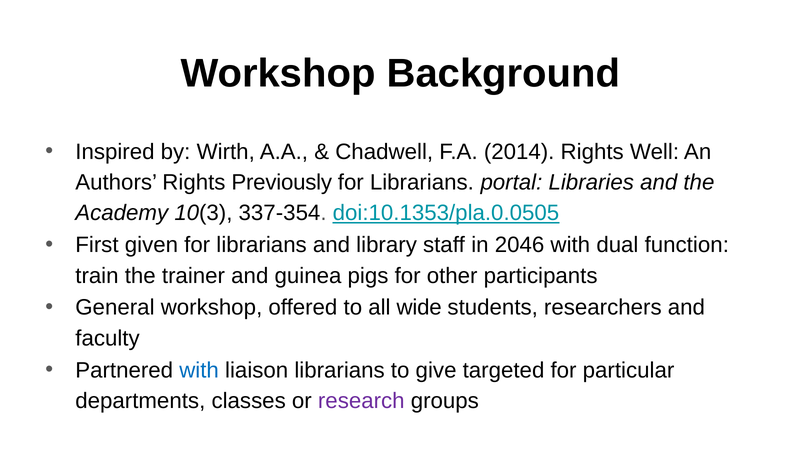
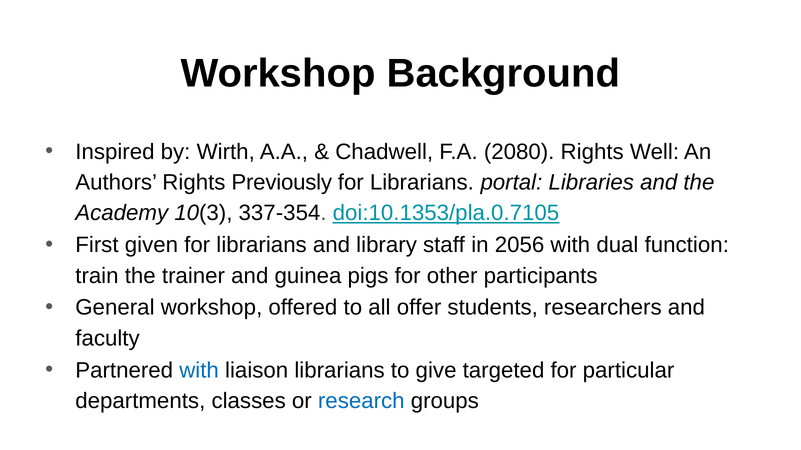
2014: 2014 -> 2080 (519, 152)
doi:10.1353/pla.0.0505: doi:10.1353/pla.0.0505 -> doi:10.1353/pla.0.7105 (446, 213)
2046: 2046 -> 2056 (520, 245)
wide: wide -> offer (419, 308)
research colour: purple -> blue (361, 401)
